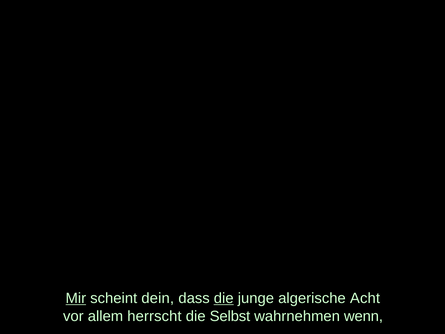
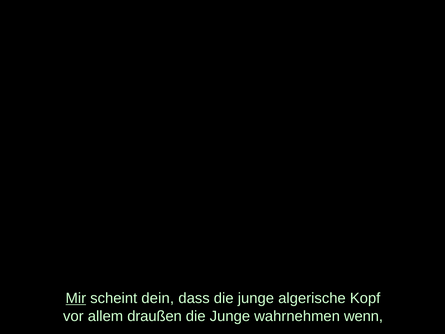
die underline: present -> none (224, 298)
Acht: Acht -> Kopf (365, 298)
herrscht: herrscht -> draußen (155, 316)
Selbst: Selbst -> Junge (230, 316)
